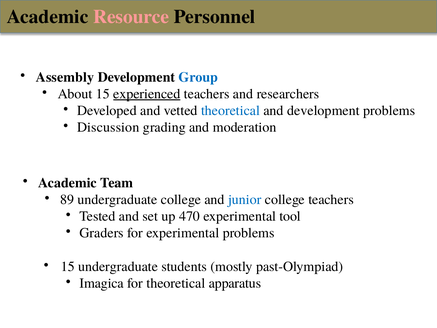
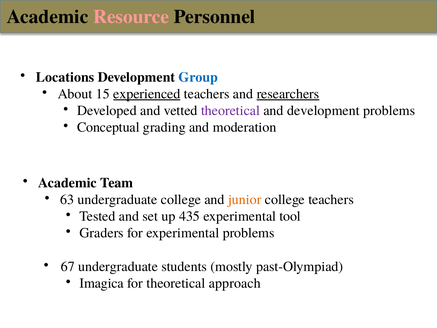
Assembly: Assembly -> Locations (65, 77)
researchers underline: none -> present (288, 94)
theoretical colour: blue -> purple (231, 111)
Discussion: Discussion -> Conceptual (108, 127)
89: 89 -> 63 (67, 199)
junior colour: blue -> orange (245, 199)
470: 470 -> 435 (190, 216)
15: 15 -> 67 (68, 266)
apparatus: apparatus -> approach (235, 283)
